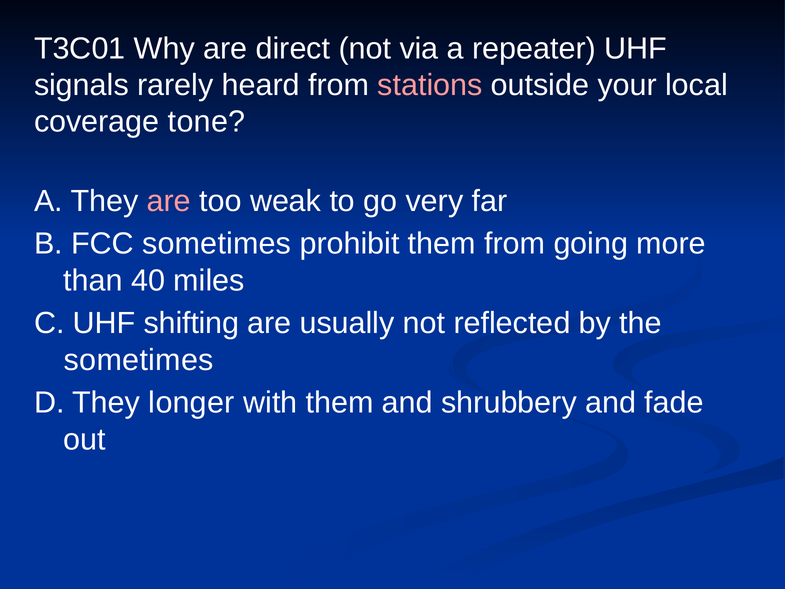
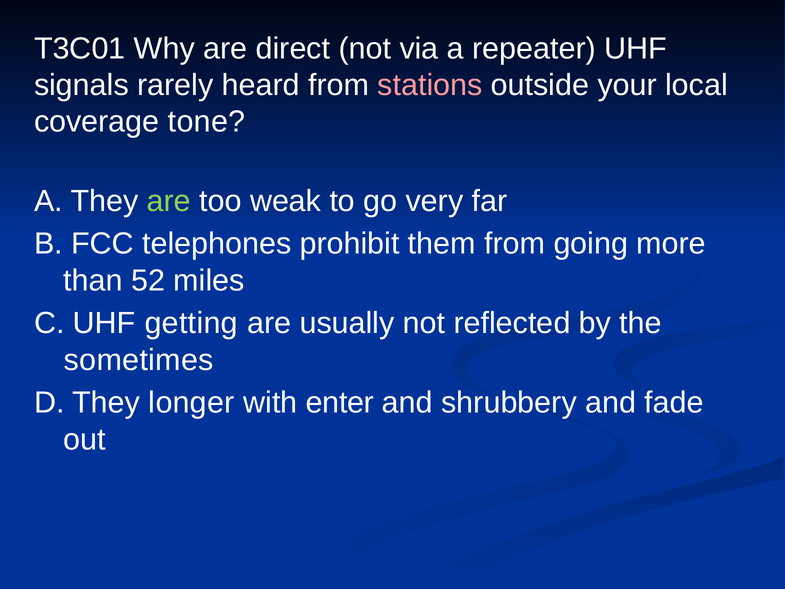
are colour: pink -> light green (169, 201)
FCC sometimes: sometimes -> telephones (217, 244)
40: 40 -> 52 (148, 280)
shifting: shifting -> getting (191, 323)
with them: them -> enter (340, 403)
